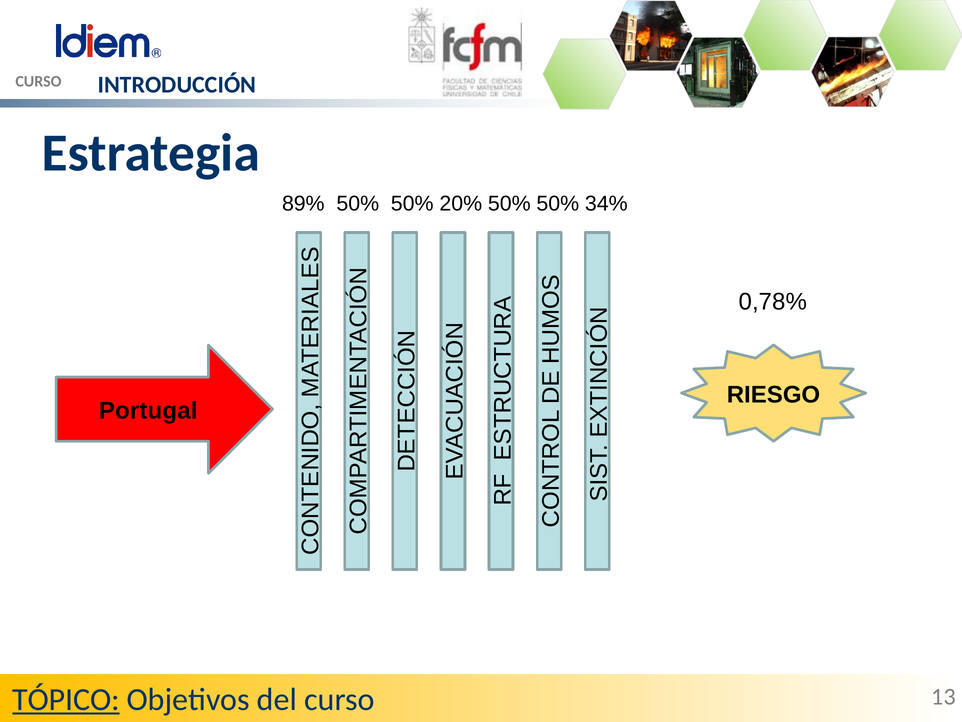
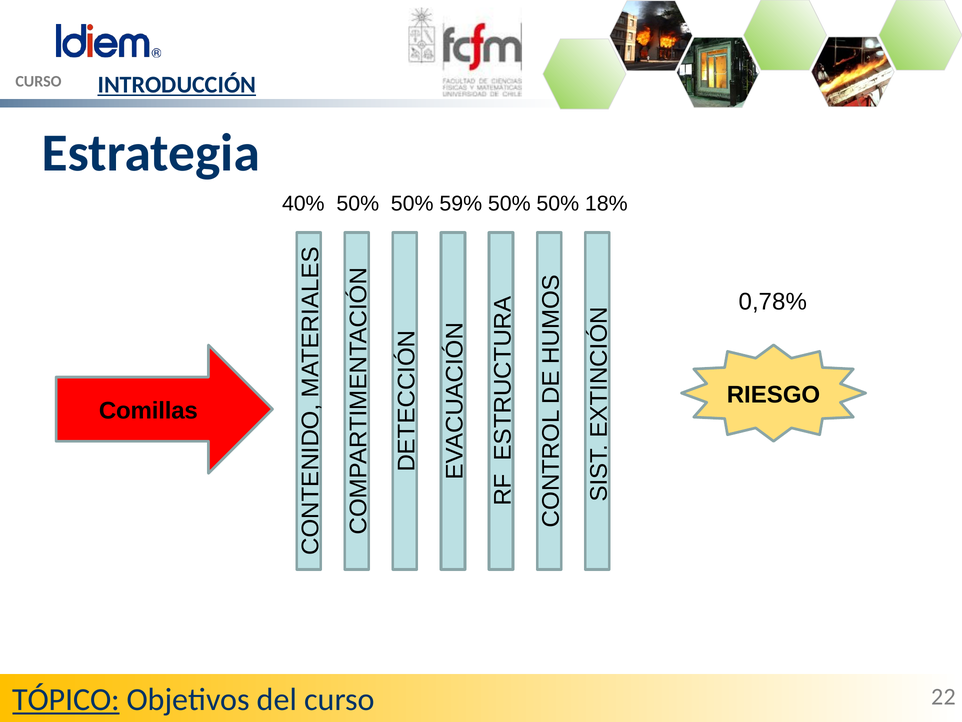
INTRODUCCIÓN underline: none -> present (177, 85)
89%: 89% -> 40% (303, 203)
20%: 20% -> 59% (461, 203)
34%: 34% -> 18% (606, 203)
Portugal: Portugal -> Comillas (148, 411)
13: 13 -> 22 (944, 696)
